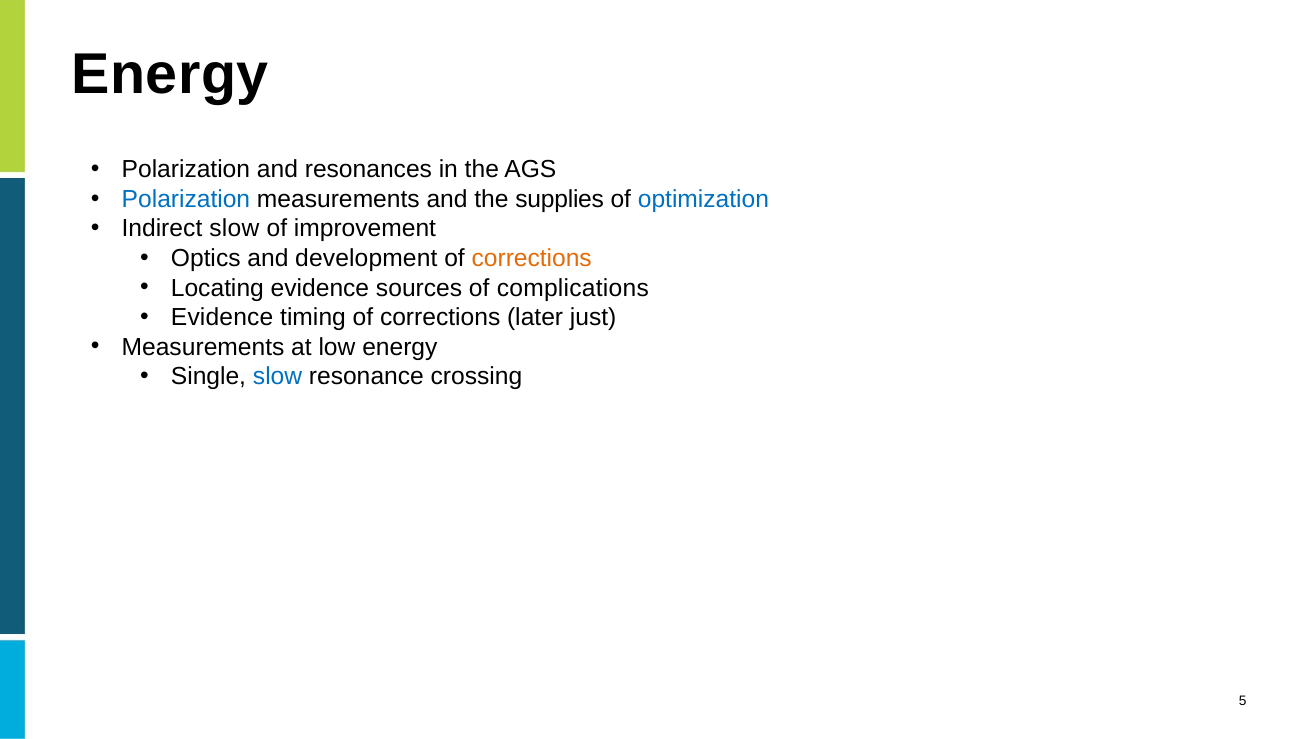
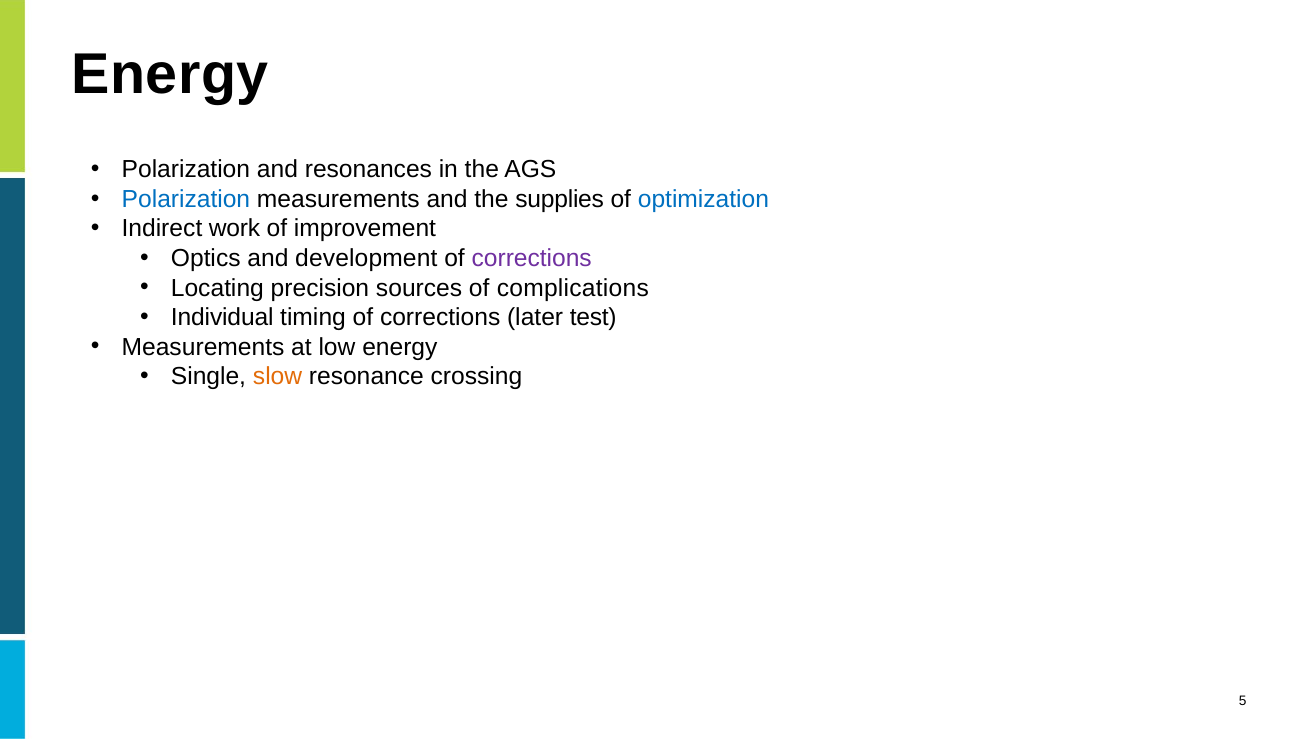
Indirect slow: slow -> work (235, 229)
corrections colour: orange -> purple (532, 258)
Locating evidence: evidence -> precision (320, 288)
Evidence: Evidence -> Individual (222, 317)
just: just -> test (593, 317)
slow colour: blue -> orange (278, 376)
